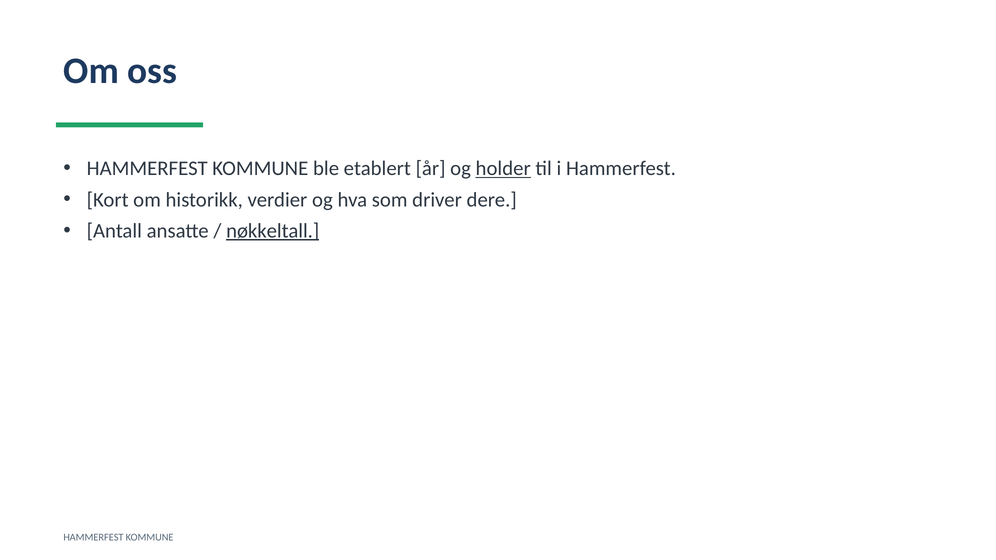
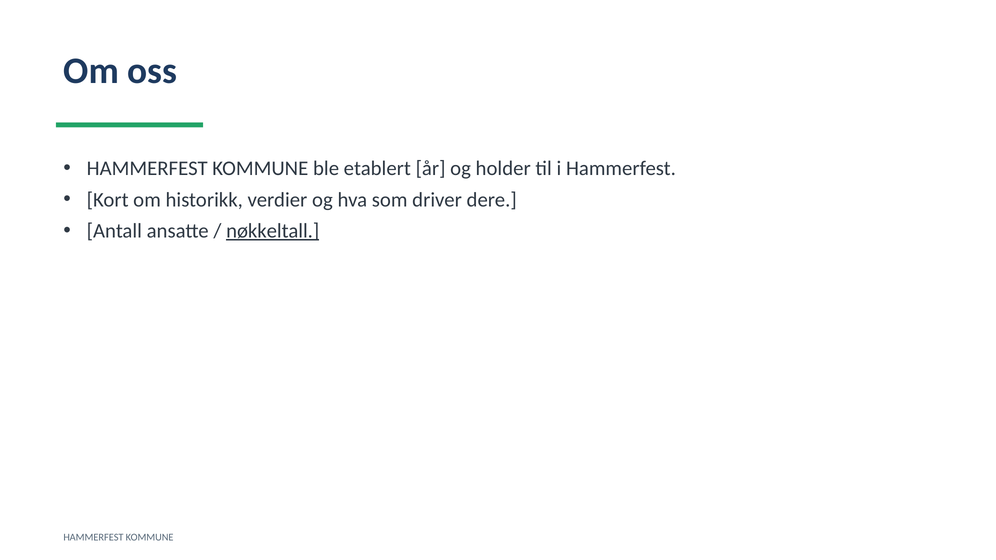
holder underline: present -> none (503, 169)
